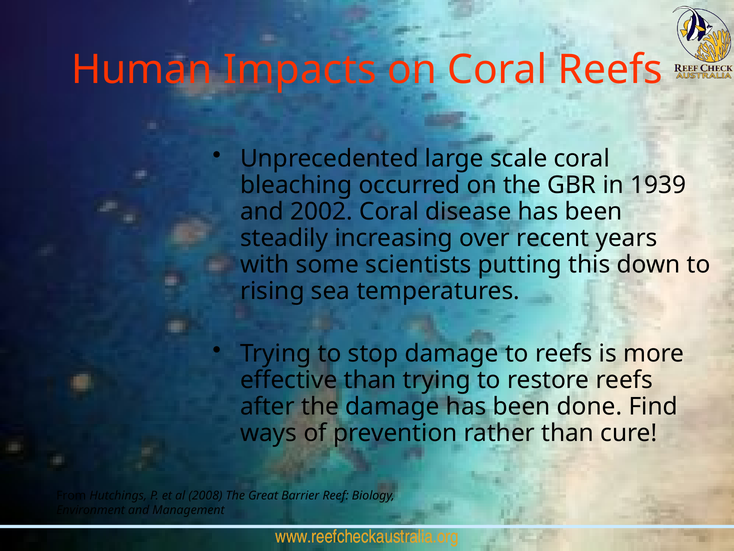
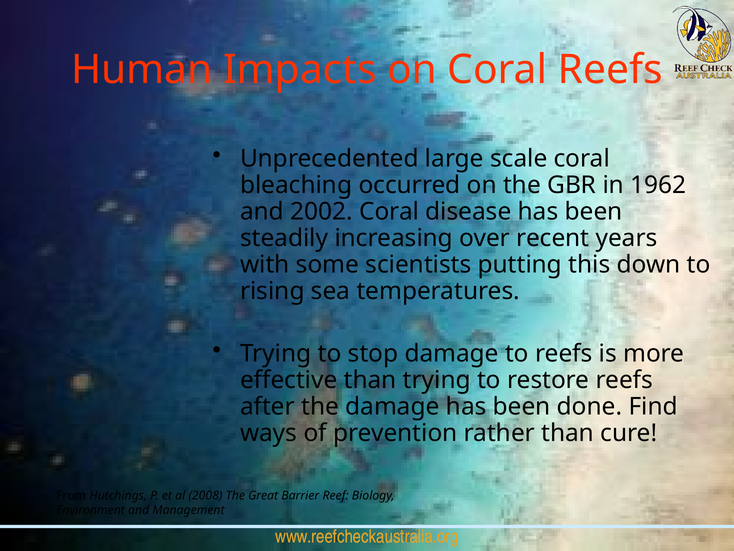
1939: 1939 -> 1962 (658, 185)
